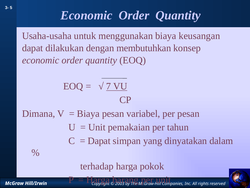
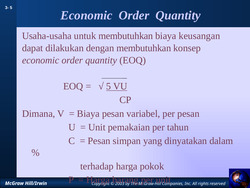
untuk menggunakan: menggunakan -> membutuhkan (126, 36)
7: 7 -> 5 (109, 86)
Dapat: Dapat -> Pesan (99, 141)
